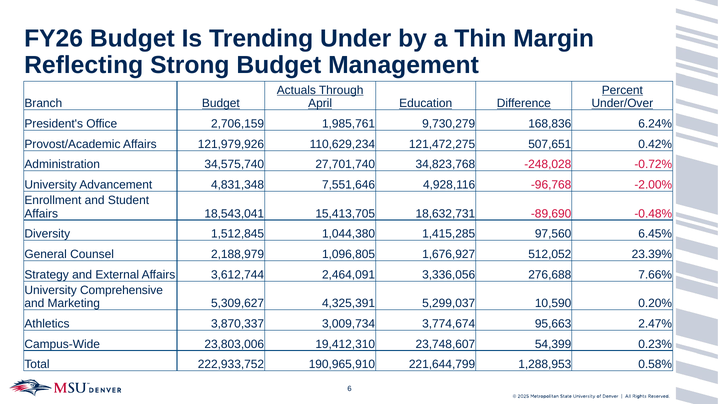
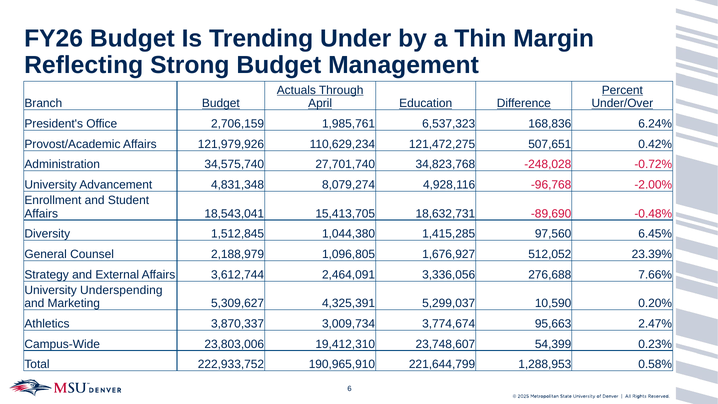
9,730,279: 9,730,279 -> 6,537,323 (449, 124)
7,551,646: 7,551,646 -> 8,079,274 (349, 185)
Comprehensive: Comprehensive -> Underspending (121, 290)
